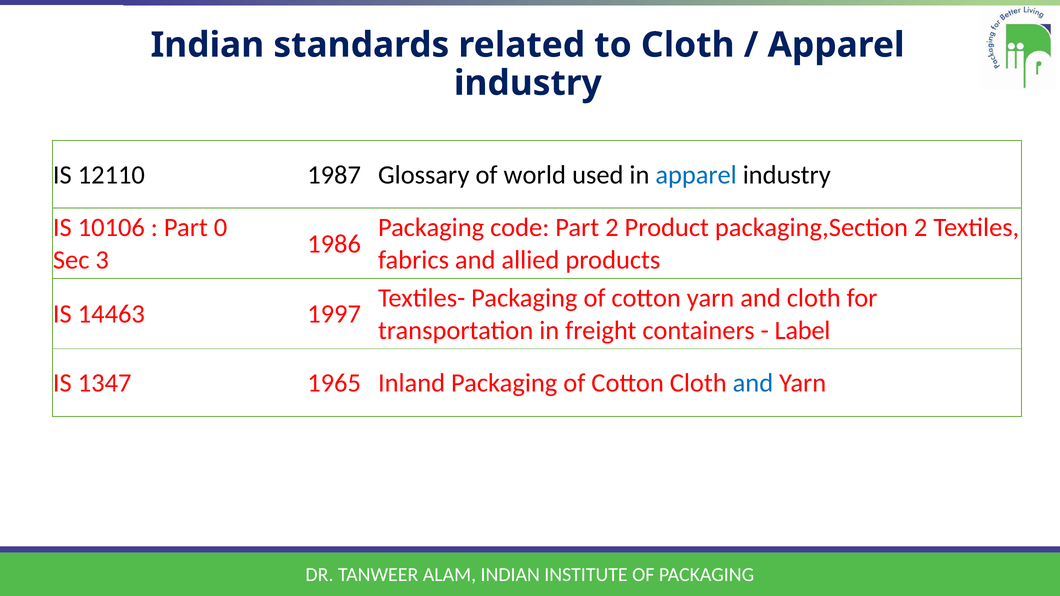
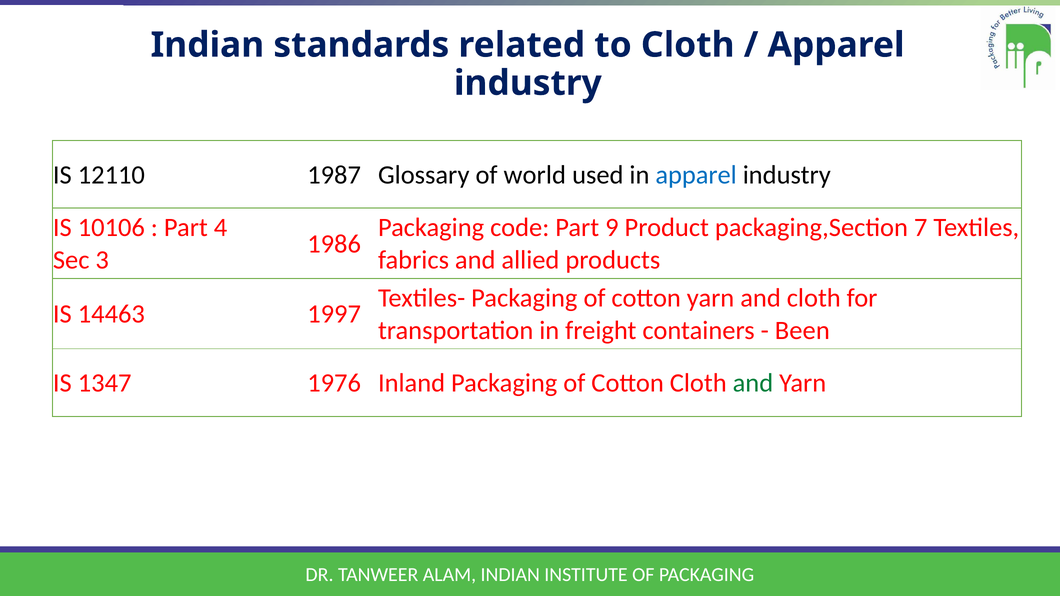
0: 0 -> 4 (221, 228)
Part 2: 2 -> 9 (612, 228)
packaging,Section 2: 2 -> 7 (921, 228)
Label: Label -> Been (802, 330)
1965: 1965 -> 1976 (334, 383)
and colour: blue -> green (753, 383)
